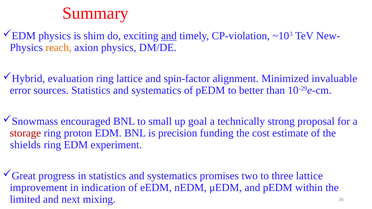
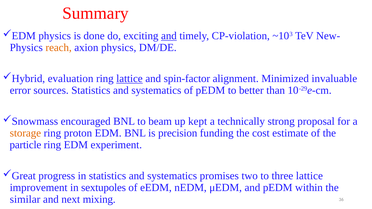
shim: shim -> done (94, 36)
lattice underline: none -> present (129, 79)
small: small -> beam (160, 122)
goal: goal -> kept (198, 122)
storage colour: red -> orange (25, 133)
shields: shields -> particle (25, 145)
indication: indication -> sextupoles (104, 188)
limited: limited -> similar (25, 199)
